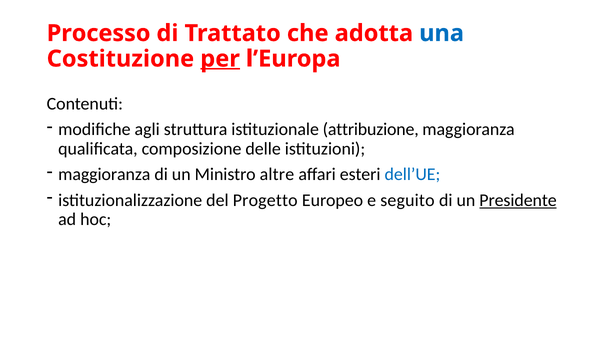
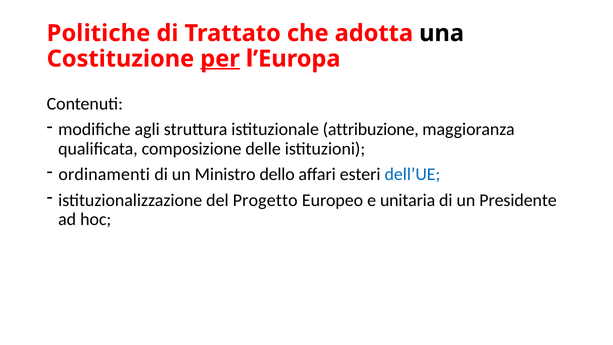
Processo: Processo -> Politiche (98, 33)
una colour: blue -> black (442, 33)
maggioranza: maggioranza -> ordinamenti (104, 174)
altre: altre -> dello (277, 174)
seguito: seguito -> unitaria (408, 200)
Presidente underline: present -> none (518, 200)
